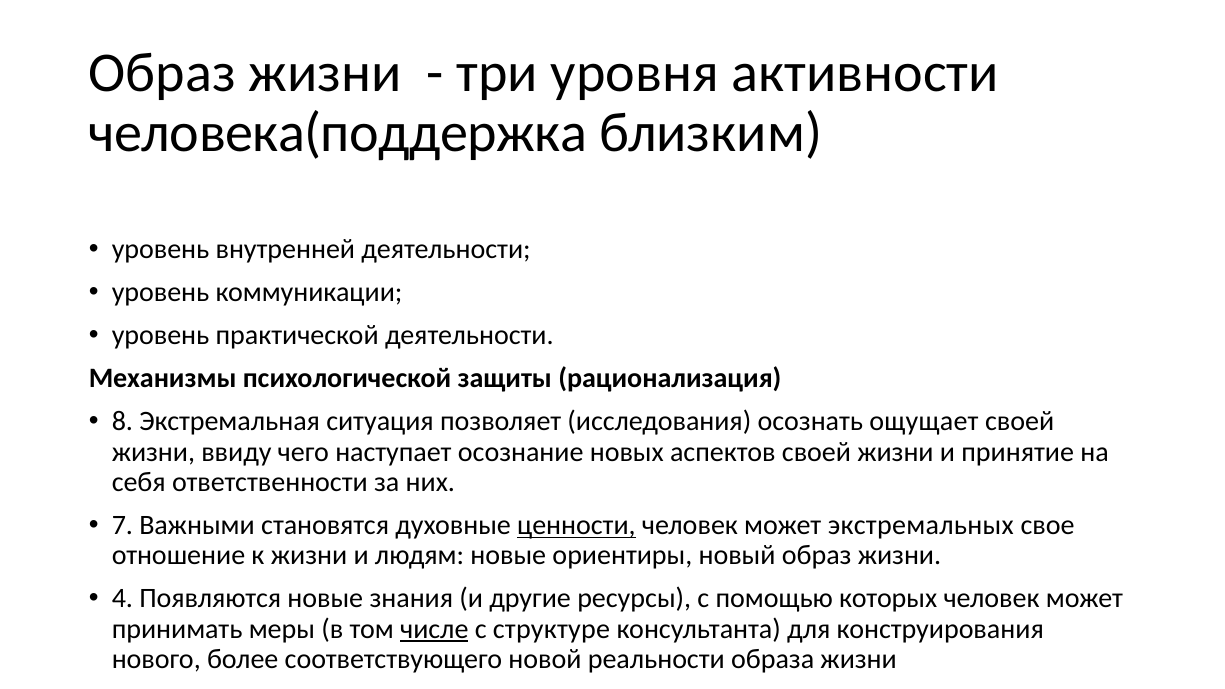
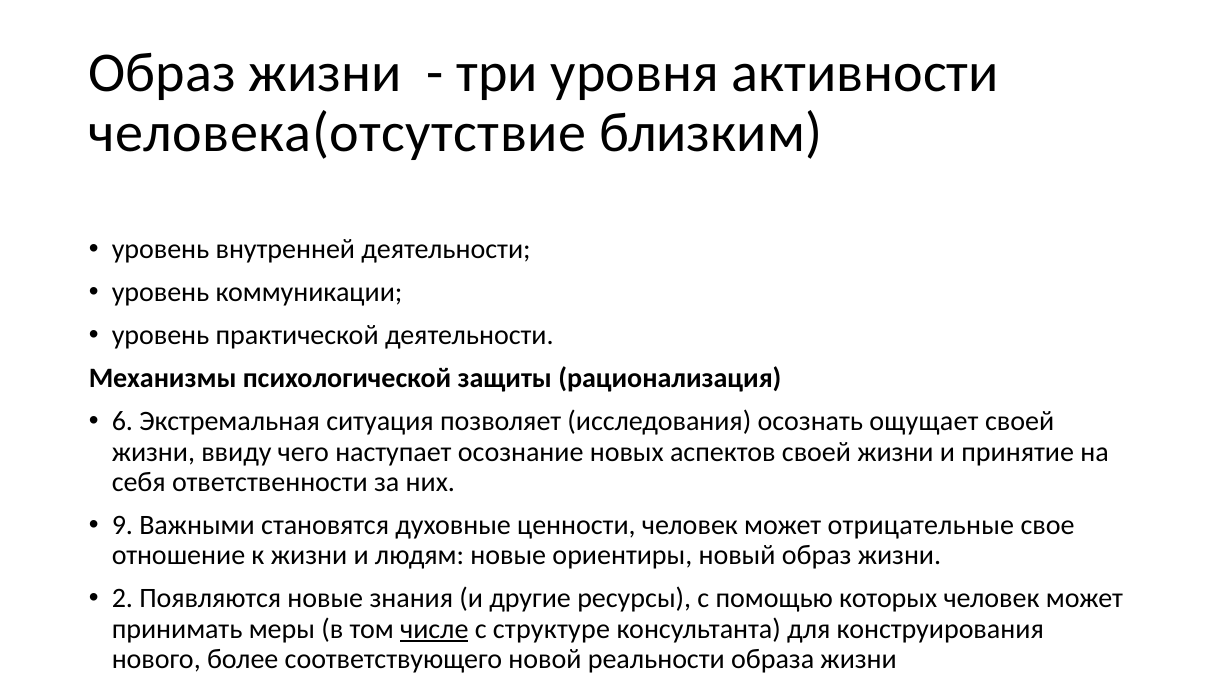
человека(поддержка: человека(поддержка -> человека(отсутствие (337, 133)
8: 8 -> 6 (122, 422)
7: 7 -> 9 (122, 525)
ценности underline: present -> none (576, 525)
экстремальных: экстремальных -> отрицательные (921, 525)
4: 4 -> 2 (122, 599)
